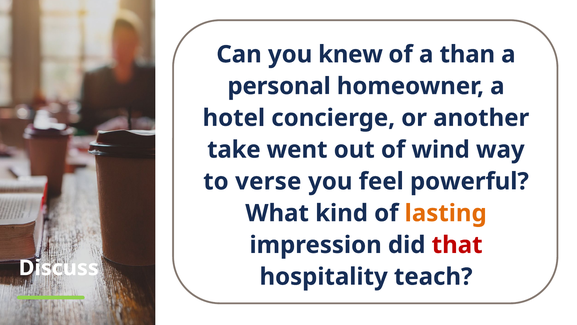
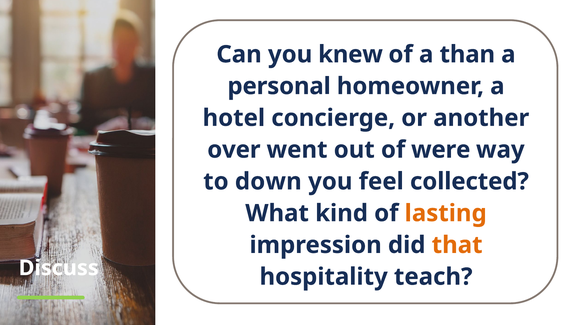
take: take -> over (234, 150)
wind: wind -> were (441, 150)
verse: verse -> down (268, 181)
powerful: powerful -> collected (469, 181)
that colour: red -> orange (457, 245)
